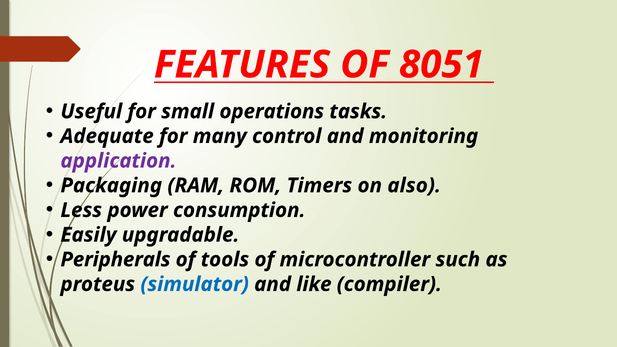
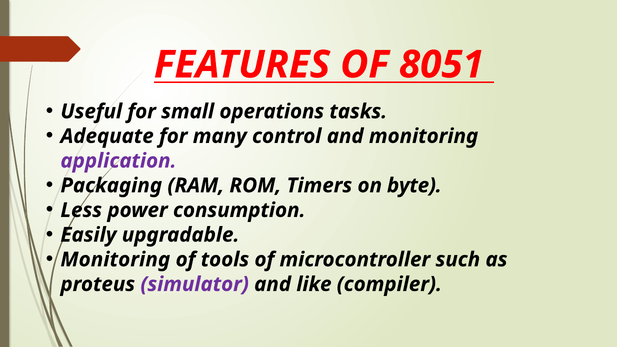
also: also -> byte (414, 186)
Peripherals: Peripherals -> Monitoring (115, 260)
simulator colour: blue -> purple (195, 284)
